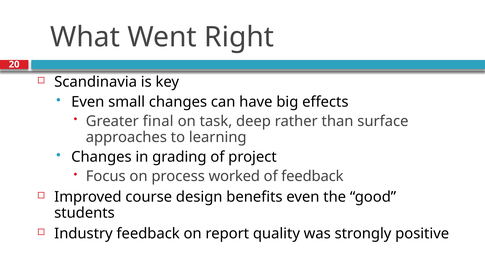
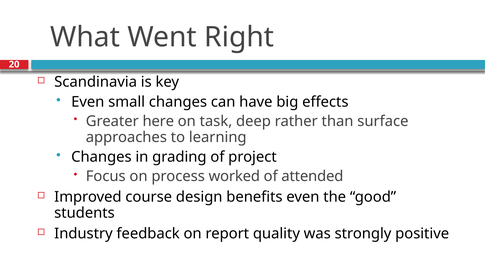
final: final -> here (158, 121)
of feedback: feedback -> attended (312, 176)
